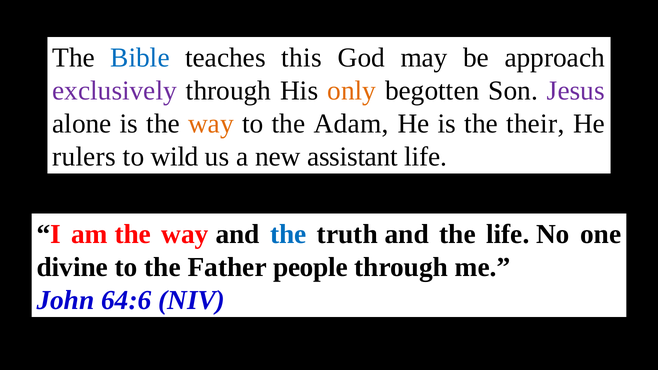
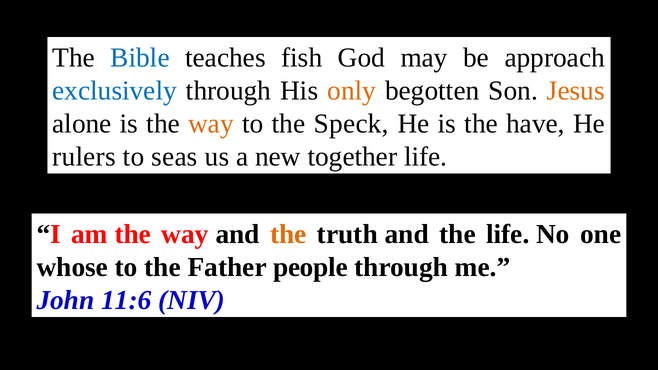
this: this -> fish (302, 58)
exclusively colour: purple -> blue (115, 91)
Jesus colour: purple -> orange (576, 91)
Adam: Adam -> Speck (351, 124)
their: their -> have (535, 124)
wild: wild -> seas (174, 157)
assistant: assistant -> together (352, 157)
the colour: blue -> orange (288, 234)
divine: divine -> whose (72, 267)
64:6: 64:6 -> 11:6 (126, 300)
